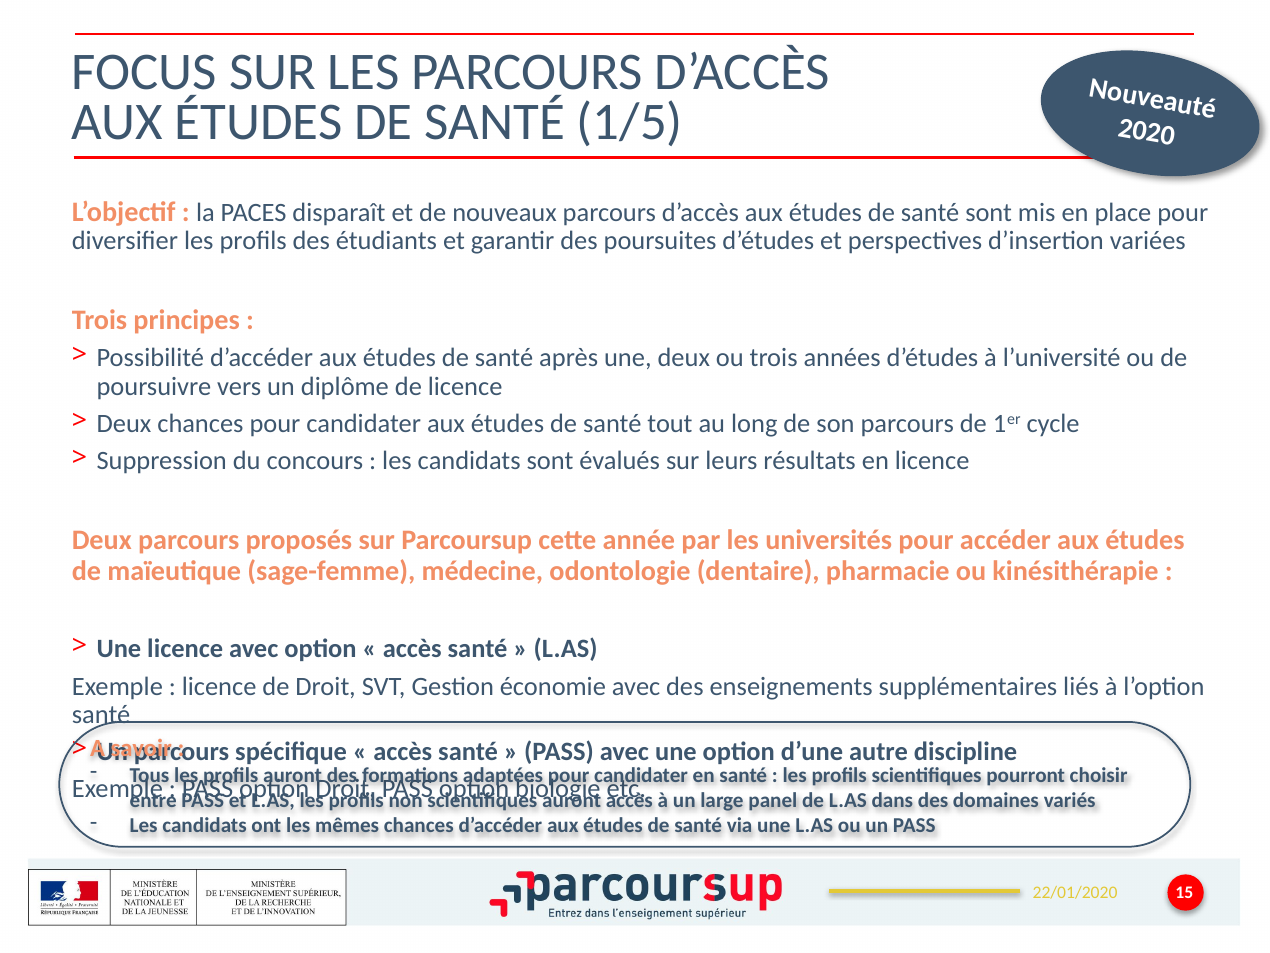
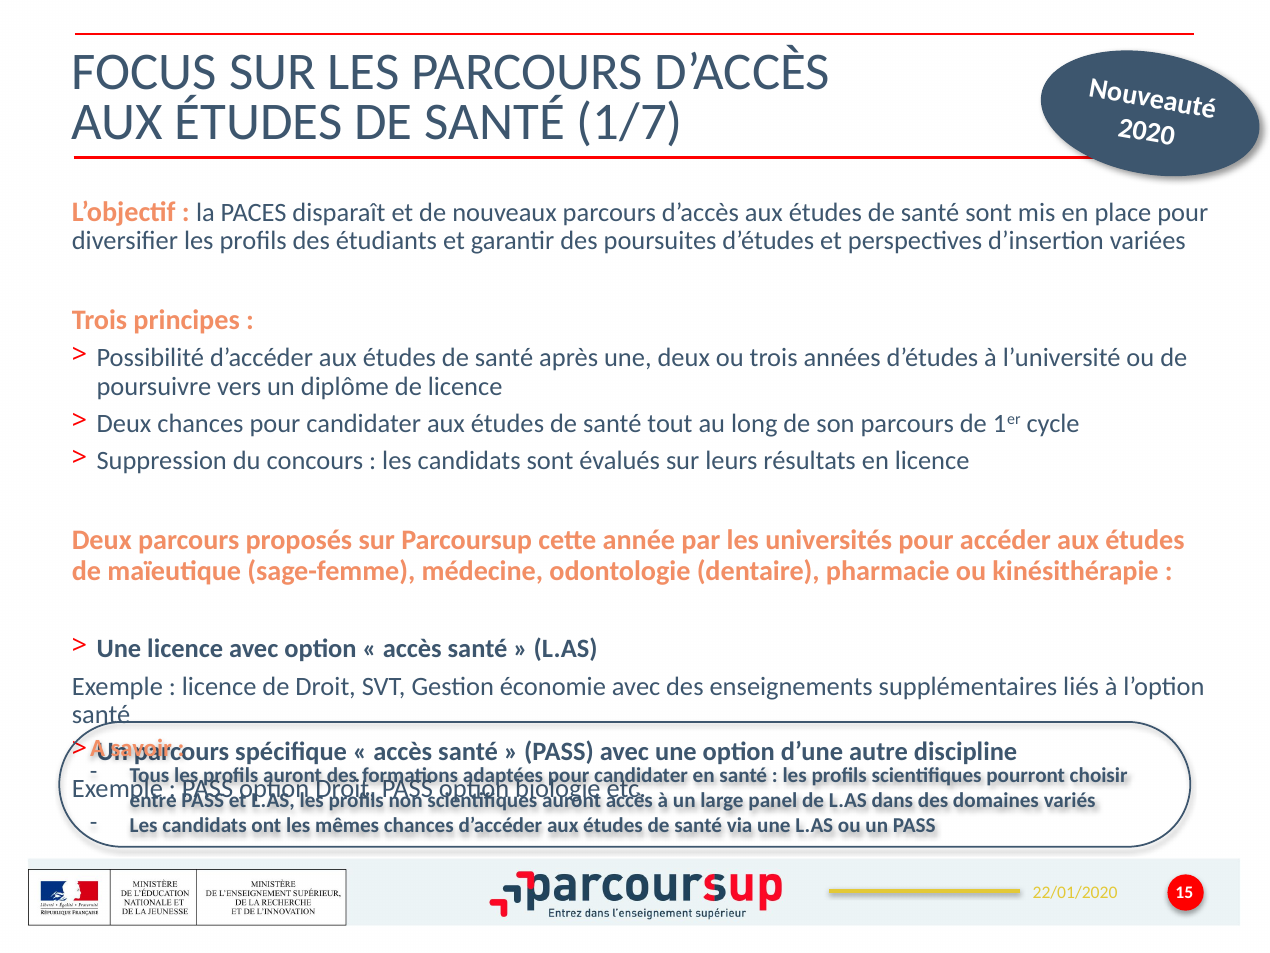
1/5: 1/5 -> 1/7 (630, 122)
